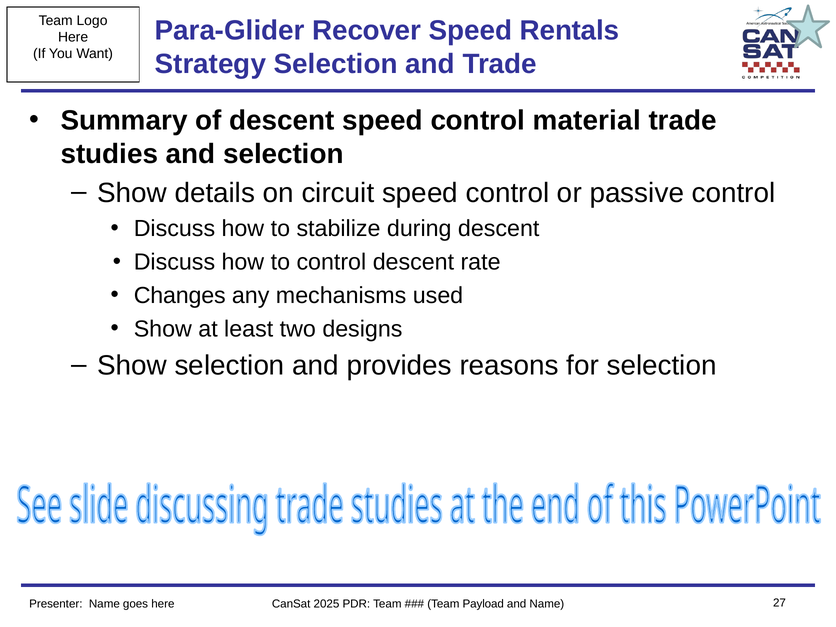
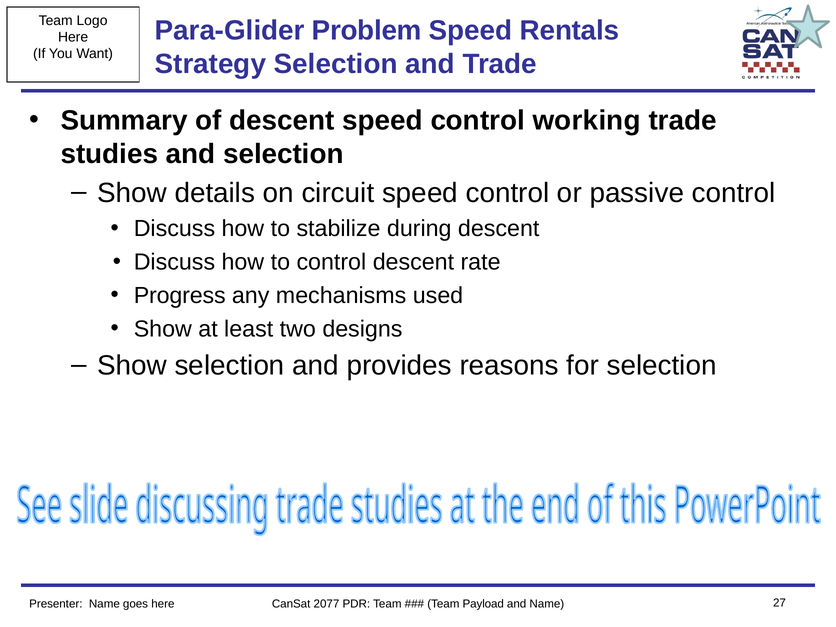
Recover: Recover -> Problem (367, 30)
material: material -> working (587, 120)
Changes: Changes -> Progress (180, 296)
2025: 2025 -> 2077 (326, 604)
